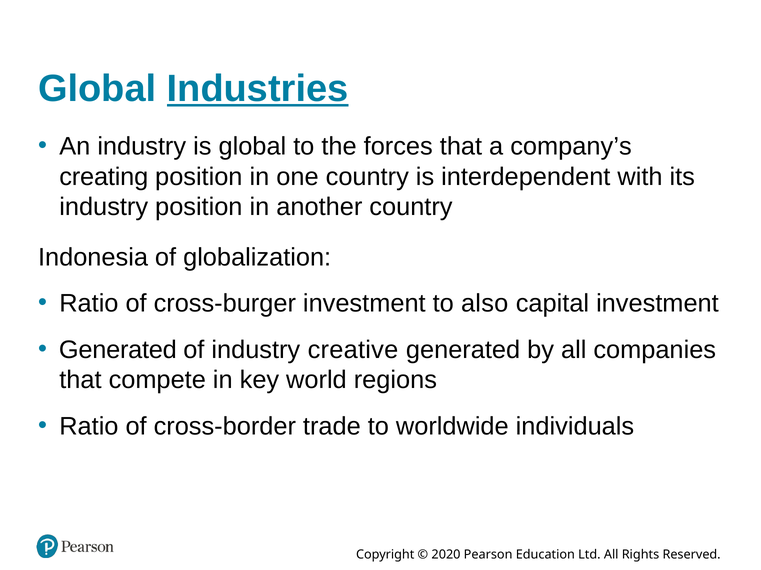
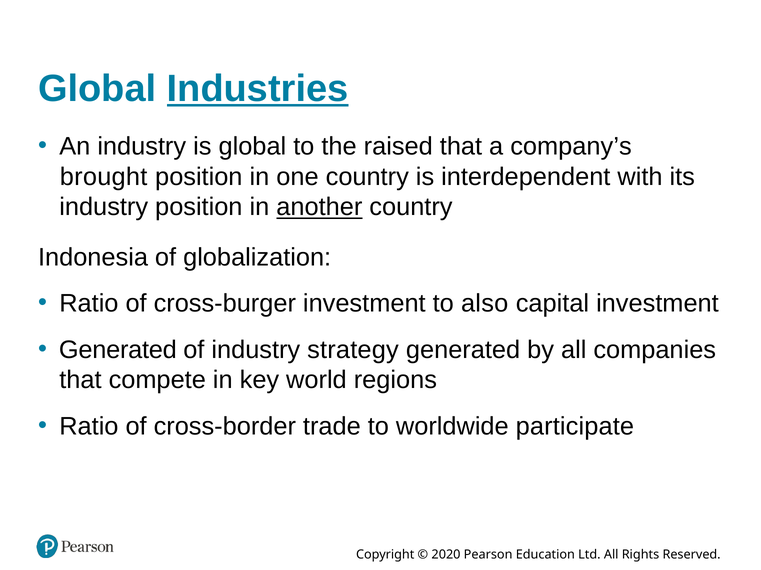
forces: forces -> raised (398, 147)
creating: creating -> brought (104, 177)
another underline: none -> present (319, 207)
creative: creative -> strategy (353, 350)
individuals: individuals -> participate (575, 427)
